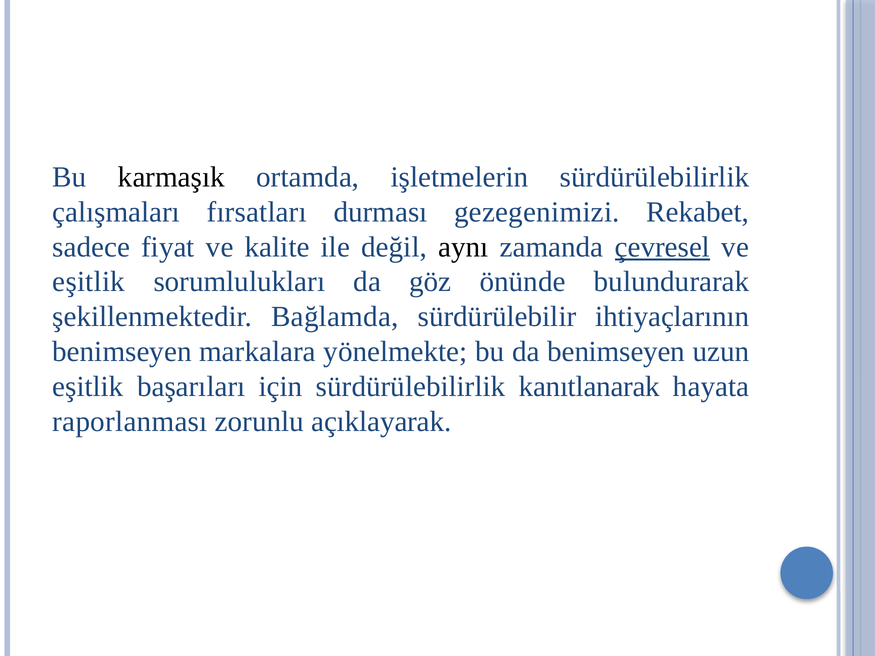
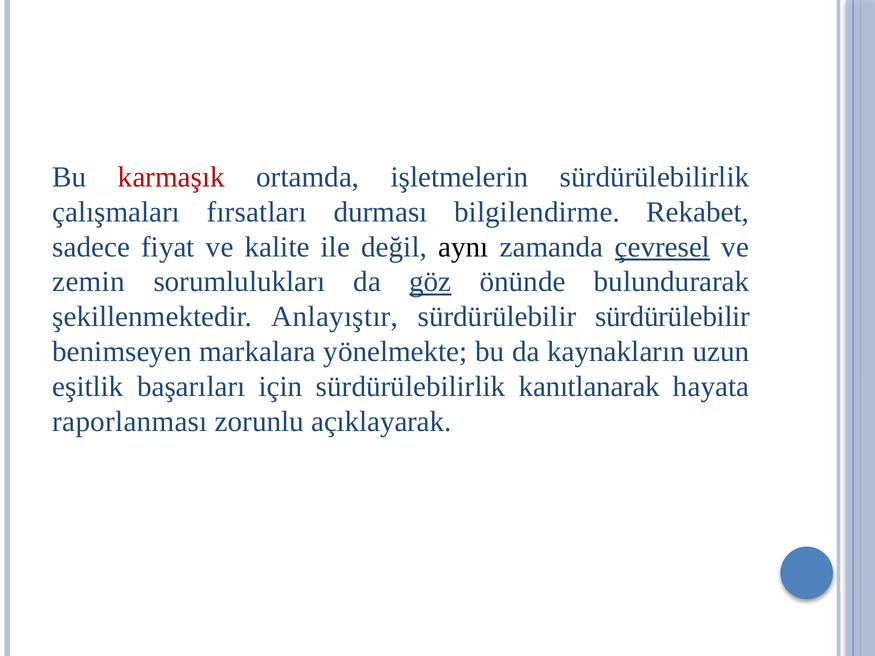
karmaşık colour: black -> red (171, 177)
gezegenimizi: gezegenimizi -> bilgilendirme (537, 212)
eşitlik: eşitlik -> zemin (89, 282)
göz underline: none -> present (430, 282)
Bağlamda: Bağlamda -> Anlayıştır (335, 317)
sürdürülebilir ihtiyaçlarının: ihtiyaçlarının -> sürdürülebilir (672, 317)
da benimseyen: benimseyen -> kaynakların (616, 352)
